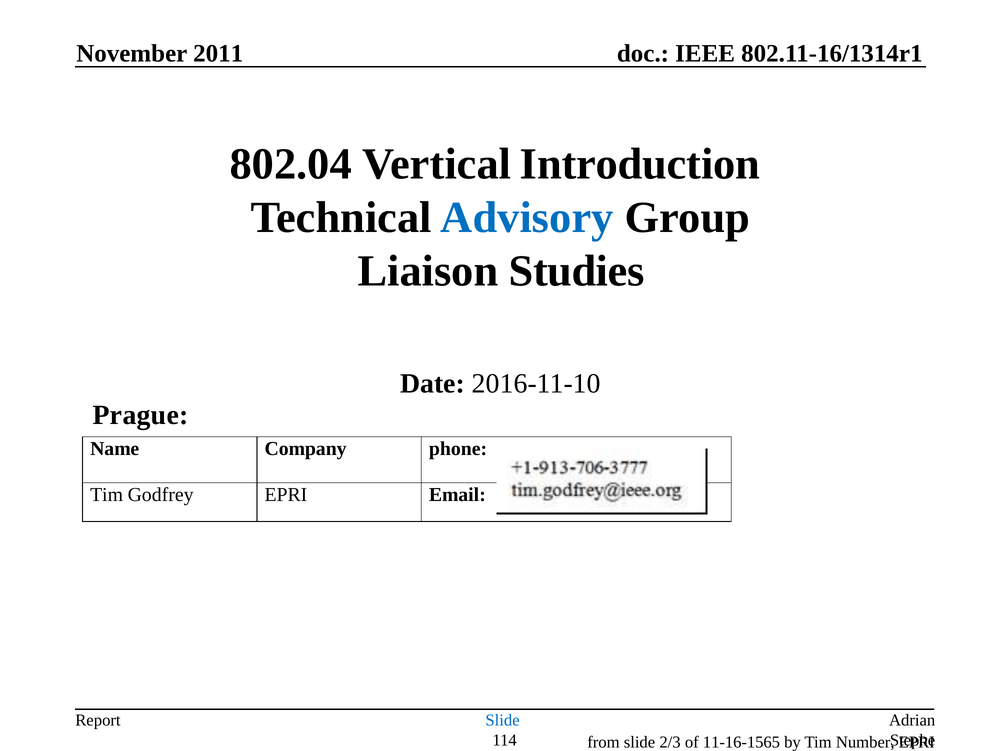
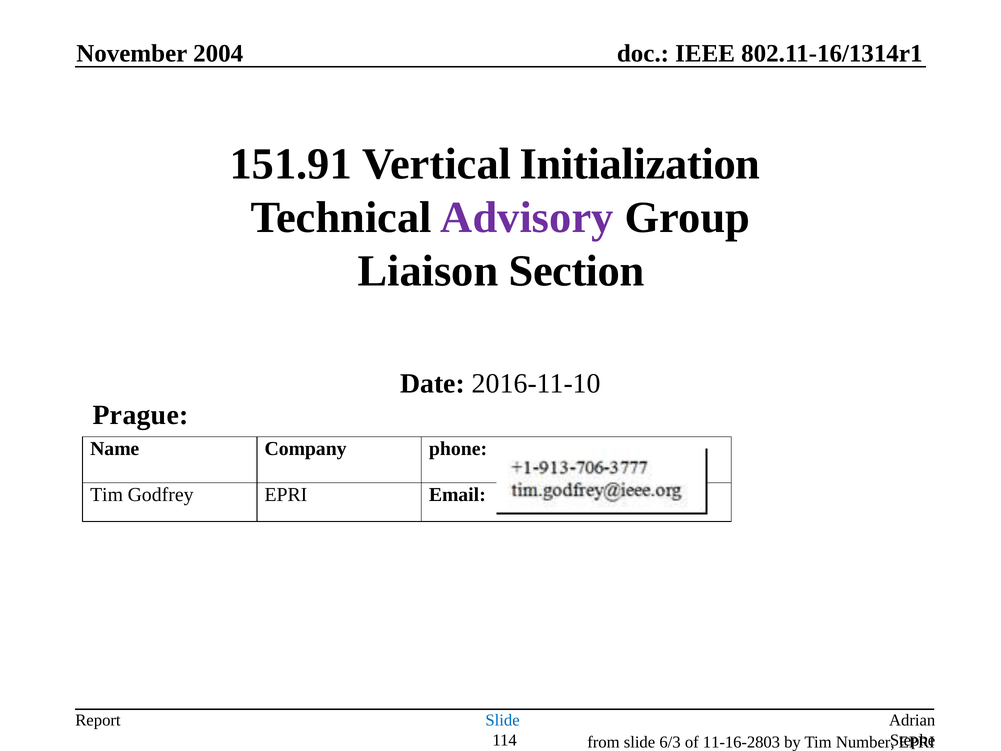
2011: 2011 -> 2004 (218, 53)
802.04: 802.04 -> 151.91 (291, 164)
Introduction: Introduction -> Initialization (640, 164)
Advisory colour: blue -> purple (527, 218)
Studies: Studies -> Section (577, 271)
2/3: 2/3 -> 6/3 (670, 742)
11-16-1565: 11-16-1565 -> 11-16-2803 (741, 742)
